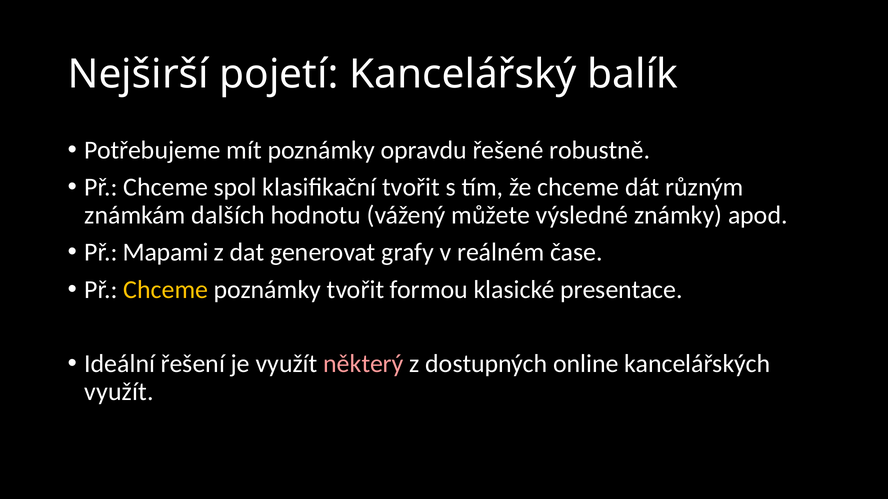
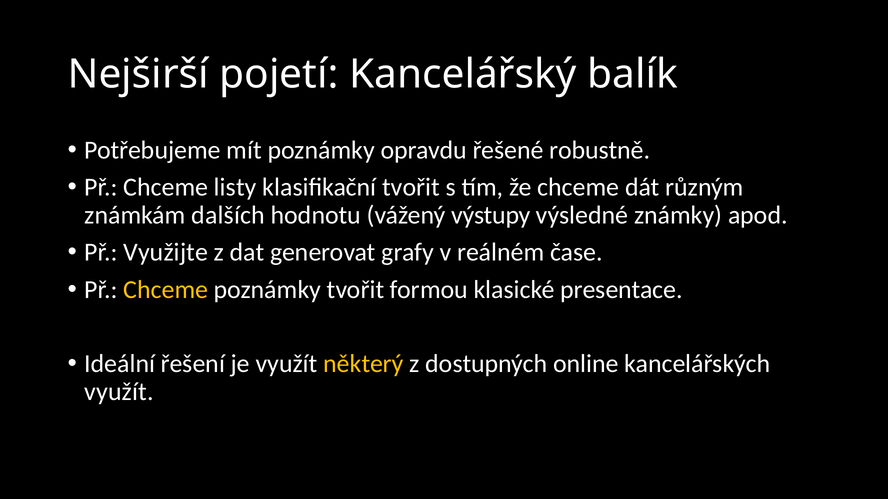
spol: spol -> listy (235, 187)
můžete: můžete -> výstupy (491, 215)
Mapami: Mapami -> Využijte (166, 253)
některý colour: pink -> yellow (364, 364)
